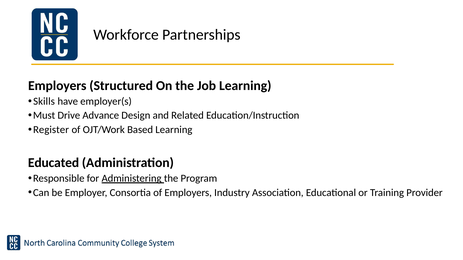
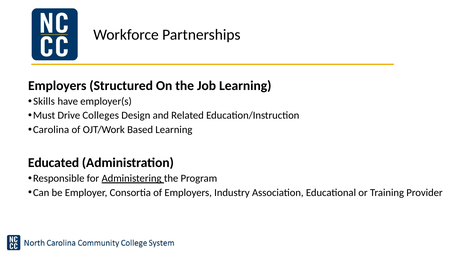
Advance: Advance -> Colleges (101, 116)
Register: Register -> Carolina (51, 130)
